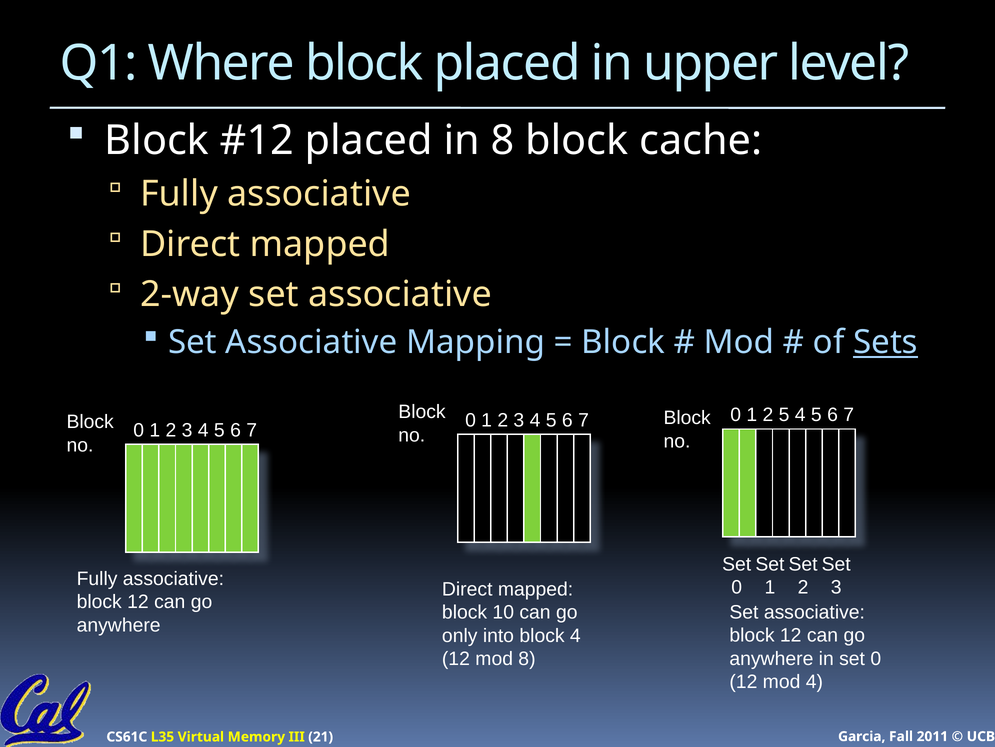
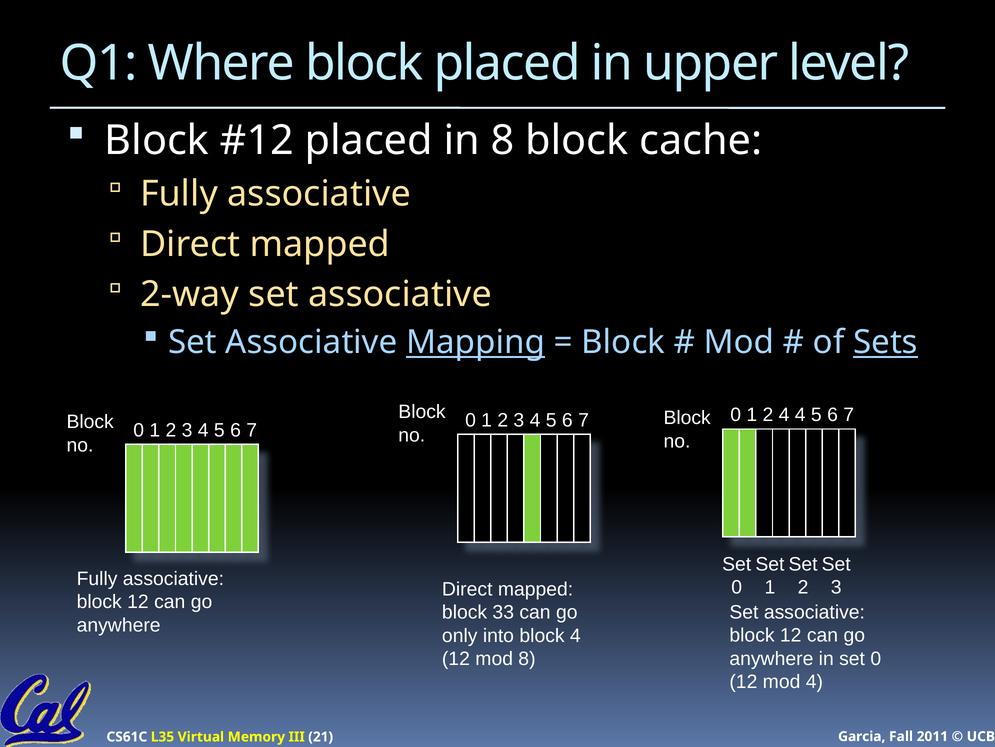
Mapping underline: none -> present (476, 342)
2 5: 5 -> 4 (784, 414)
10: 10 -> 33 (503, 612)
